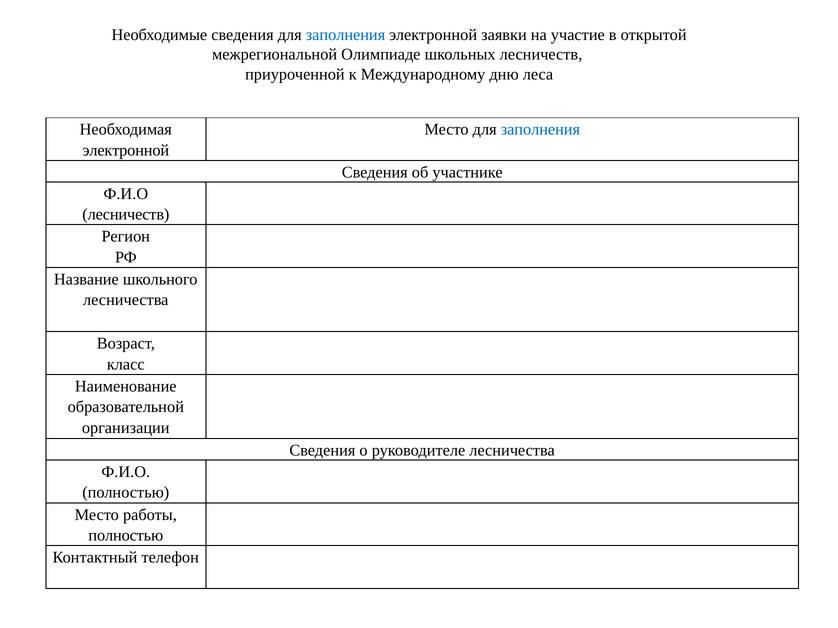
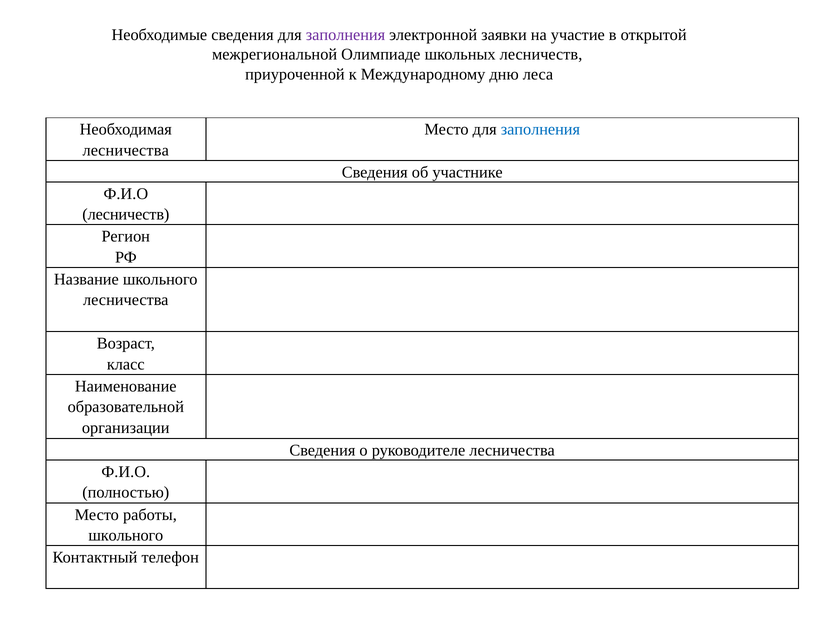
заполнения colour: blue -> purple (345, 35)
электронной: электронной -> лесничества (126, 150)
полностью: полностью -> школьного (126, 536)
